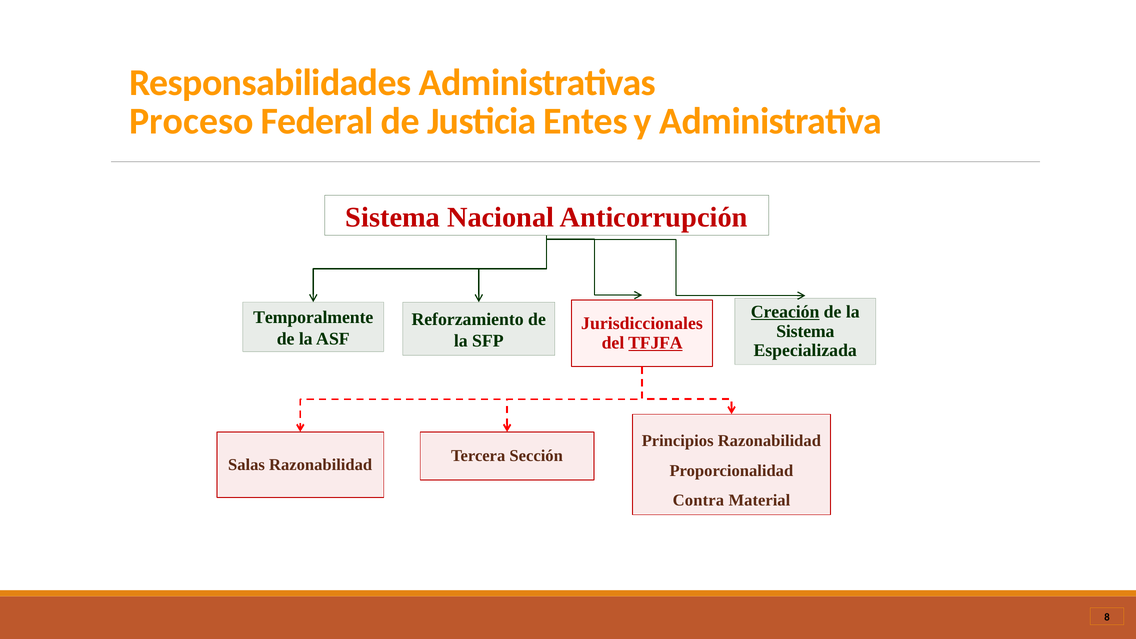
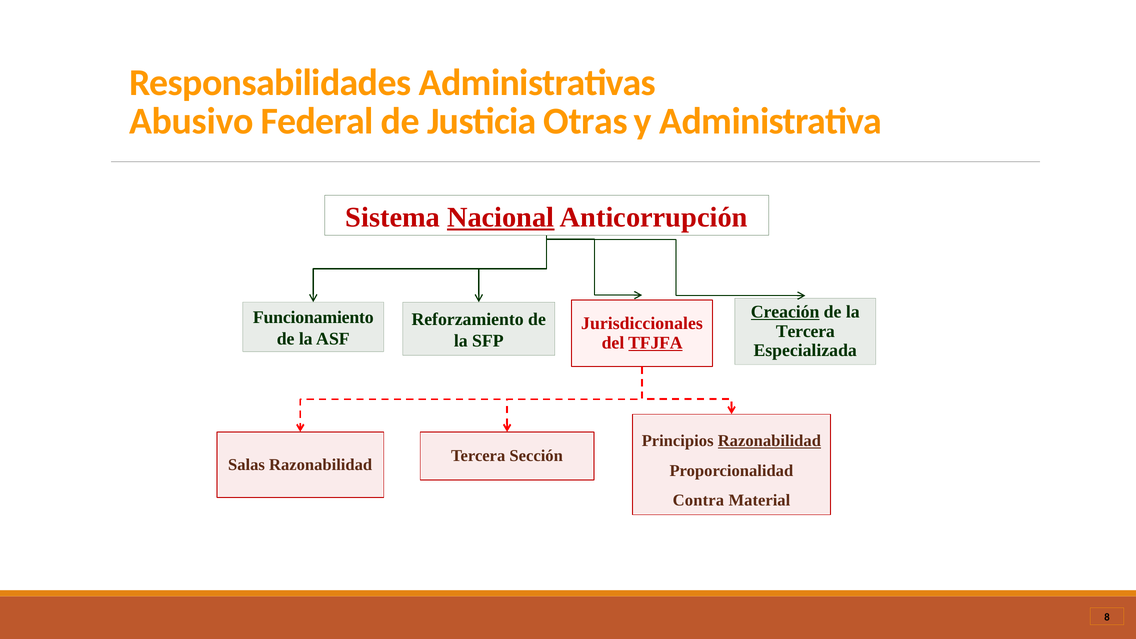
Proceso: Proceso -> Abusivo (192, 121)
Entes: Entes -> Otras (586, 121)
Nacional underline: none -> present (501, 217)
Temporalmente: Temporalmente -> Funcionamiento (313, 317)
Sistema: Sistema -> Tercera (805, 331)
Razonabilidad underline: none -> present (769, 441)
